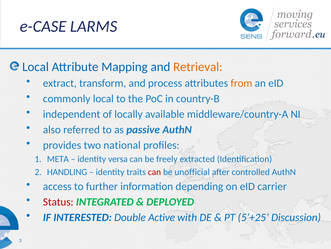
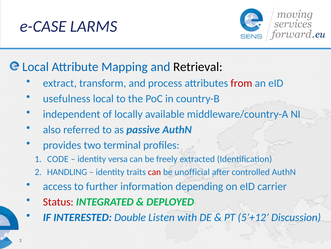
Retrieval colour: orange -> black (198, 67)
from colour: orange -> red (241, 83)
commonly: commonly -> usefulness (67, 98)
national: national -> terminal (122, 145)
META: META -> CODE (58, 159)
Active: Active -> Listen (161, 217)
5’+25: 5’+25 -> 5’+12 (253, 217)
